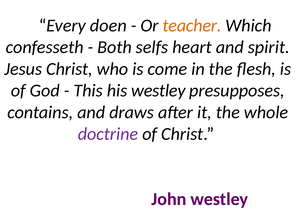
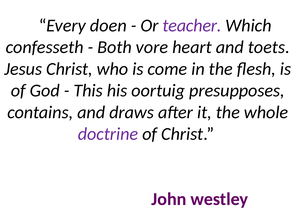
teacher colour: orange -> purple (192, 25)
selfs: selfs -> vore (152, 47)
spirit: spirit -> toets (269, 47)
his westley: westley -> oortuig (158, 91)
